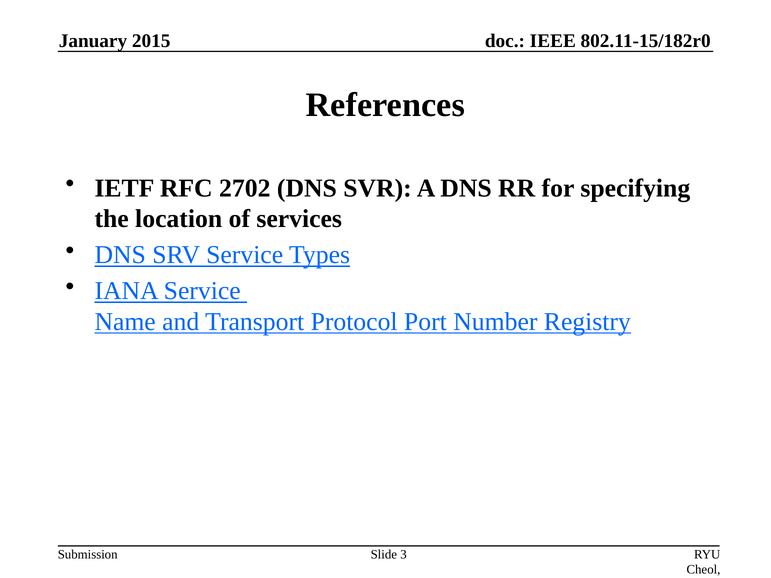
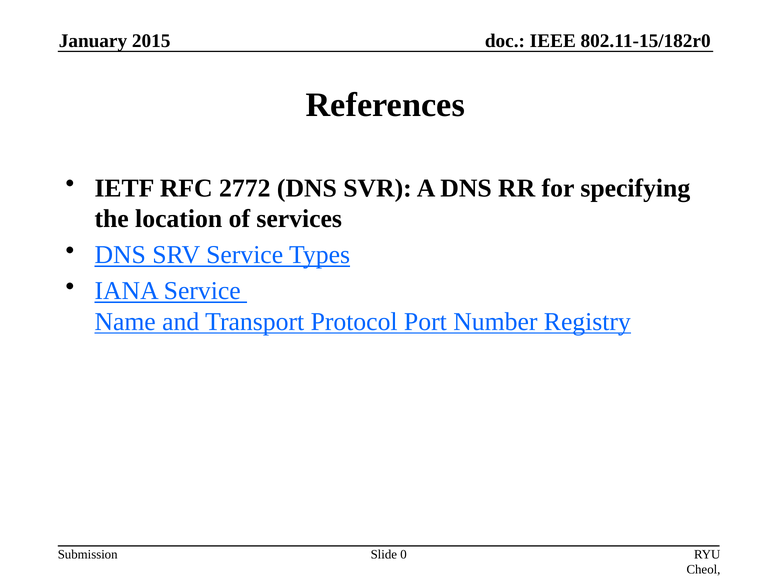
2702: 2702 -> 2772 (245, 188)
3: 3 -> 0 (403, 555)
